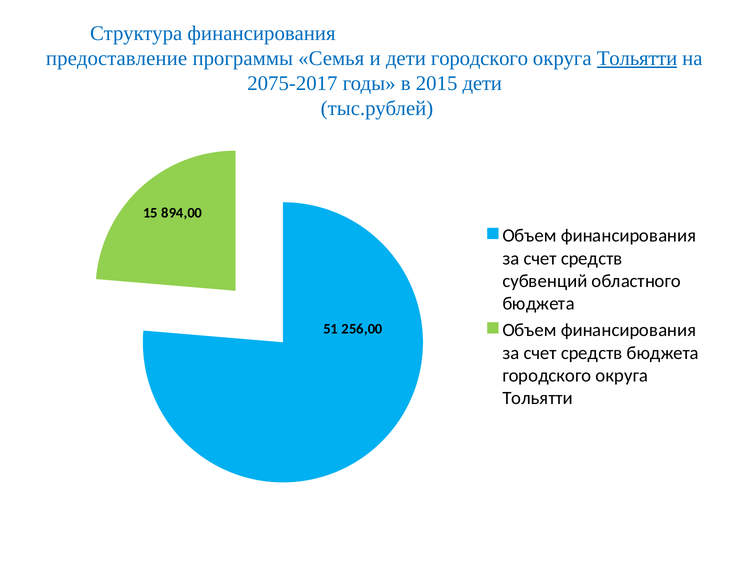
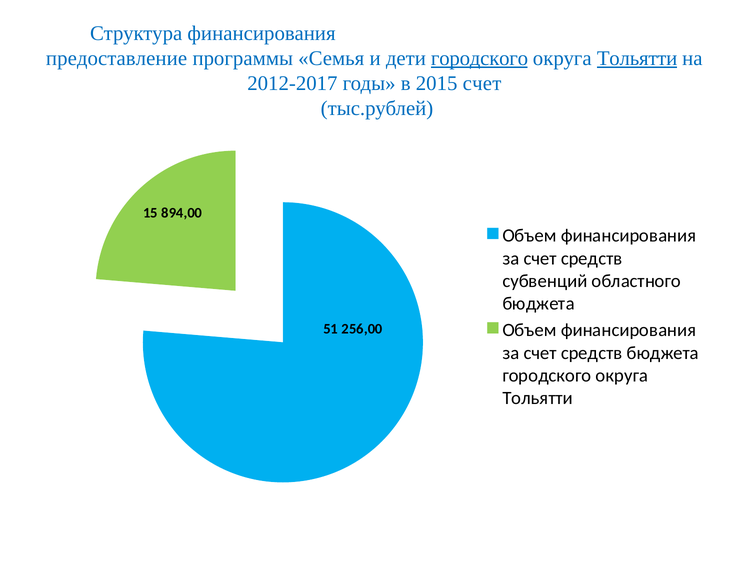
городского underline: none -> present (480, 58)
2075-2017: 2075-2017 -> 2012-2017 (292, 83)
2015 дети: дети -> счет (482, 83)
